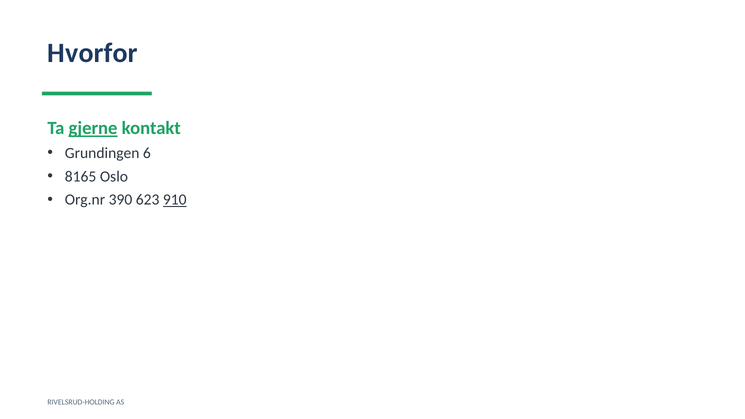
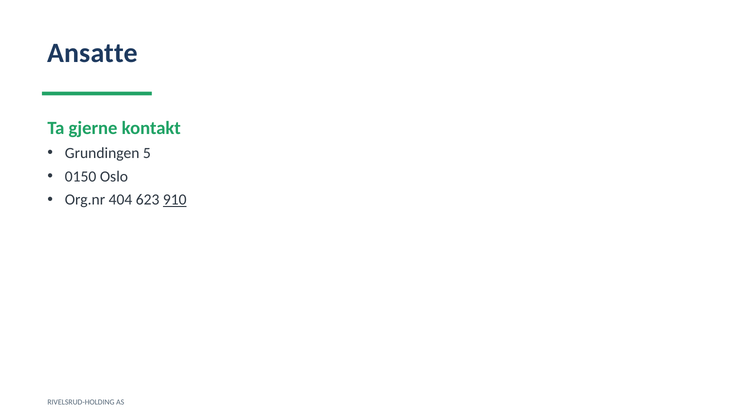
Hvorfor: Hvorfor -> Ansatte (93, 53)
gjerne underline: present -> none (93, 128)
6: 6 -> 5 (147, 153)
8165: 8165 -> 0150 (81, 176)
390: 390 -> 404 (120, 200)
